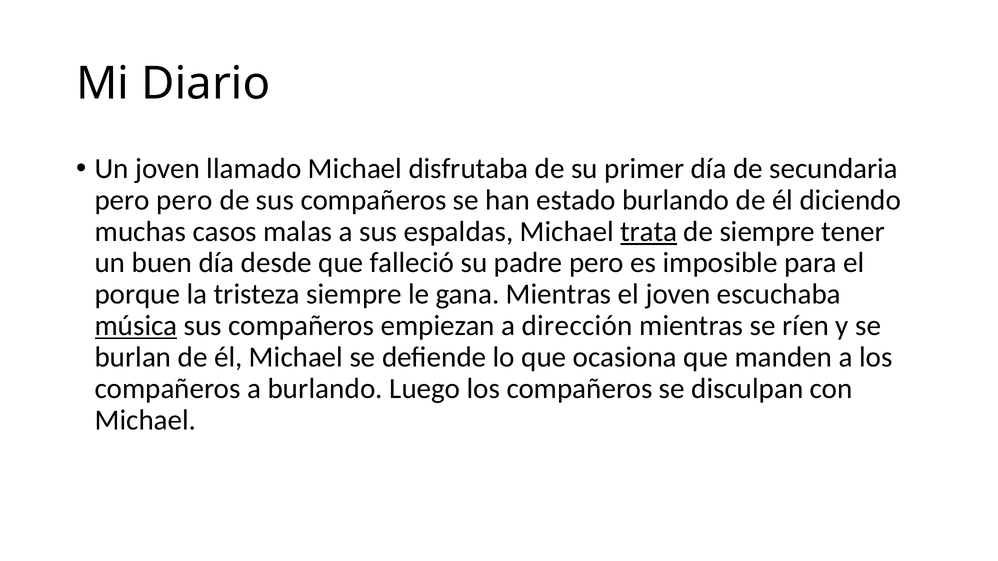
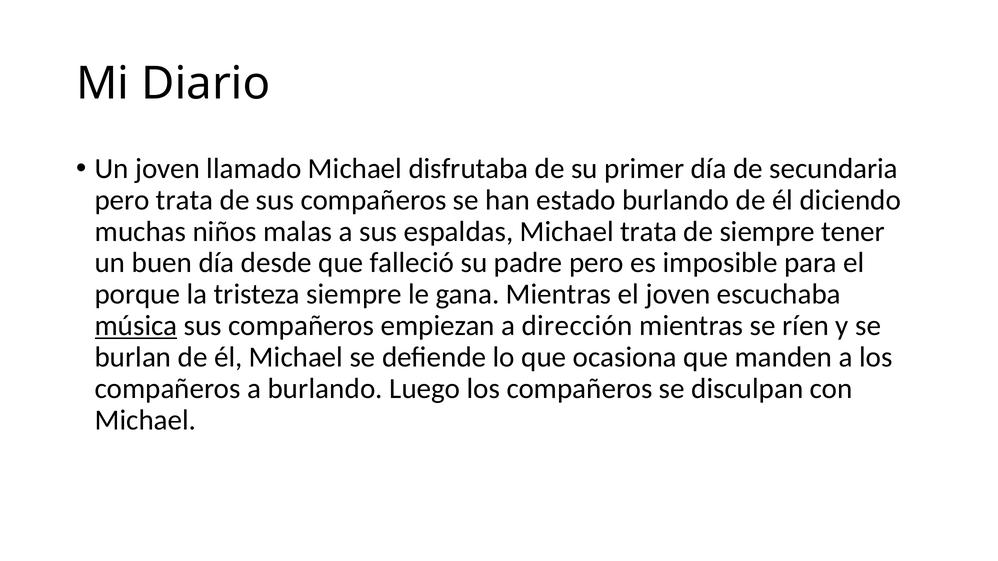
pero pero: pero -> trata (185, 200)
casos: casos -> niños (225, 232)
trata underline: present -> none (649, 232)
